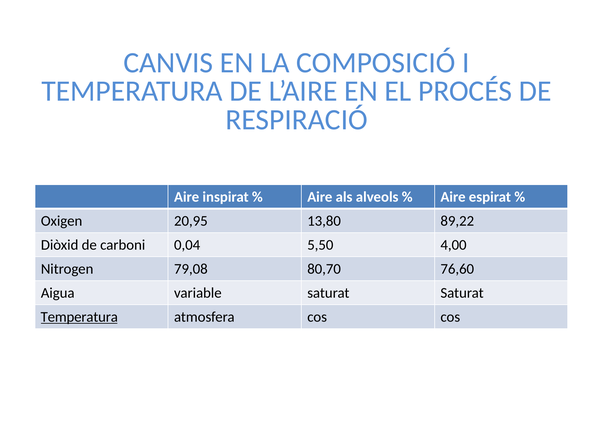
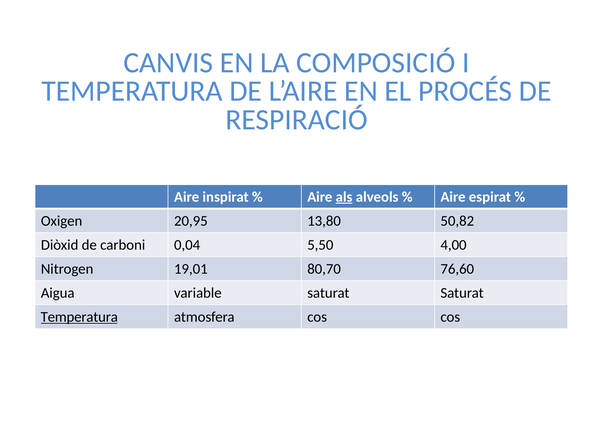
als underline: none -> present (344, 197)
89,22: 89,22 -> 50,82 (457, 221)
79,08: 79,08 -> 19,01 (191, 269)
